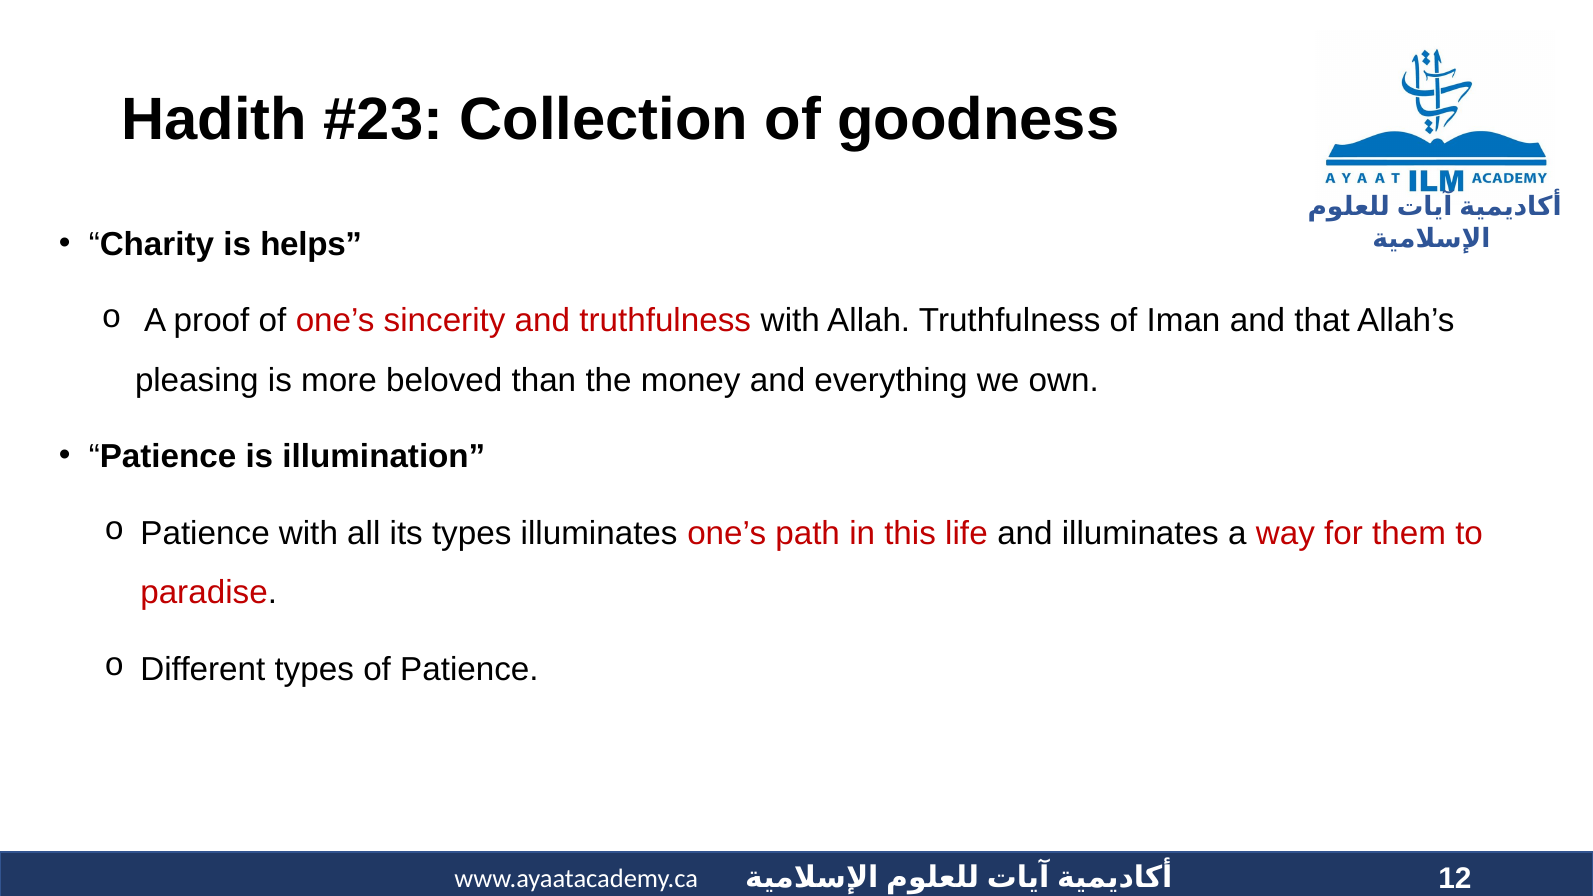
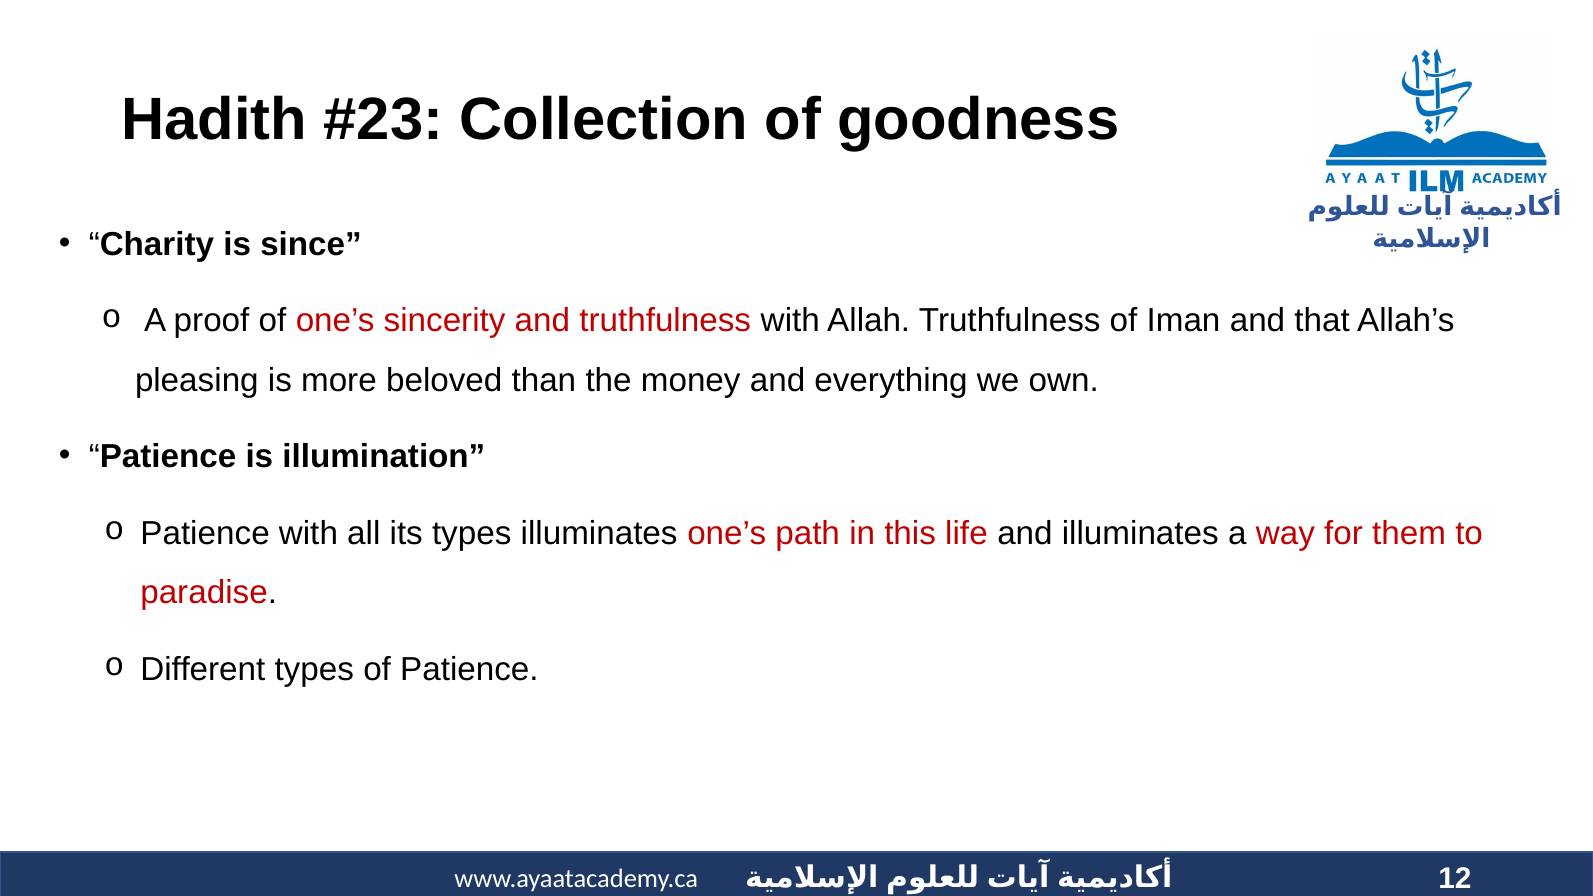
helps: helps -> since (311, 244)
